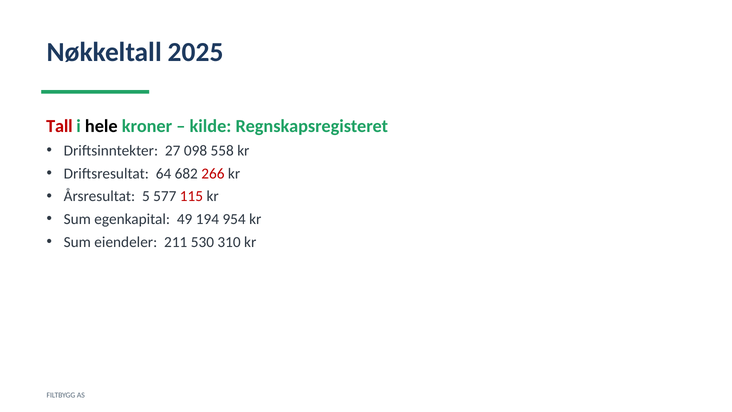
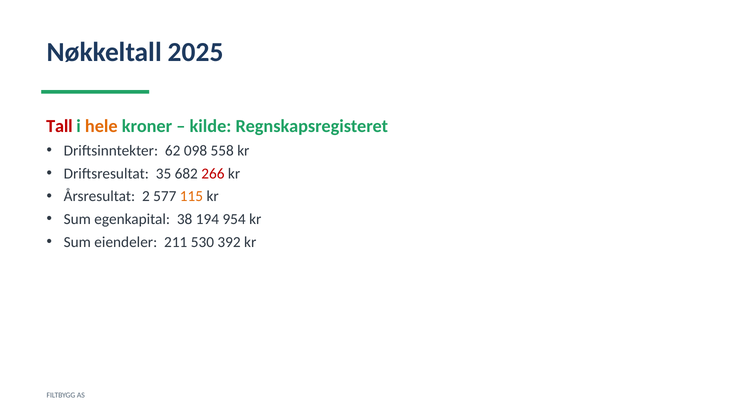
hele colour: black -> orange (101, 126)
27: 27 -> 62 (173, 151)
64: 64 -> 35 (163, 173)
5: 5 -> 2 (146, 196)
115 colour: red -> orange (191, 196)
49: 49 -> 38 (185, 219)
310: 310 -> 392 (229, 242)
